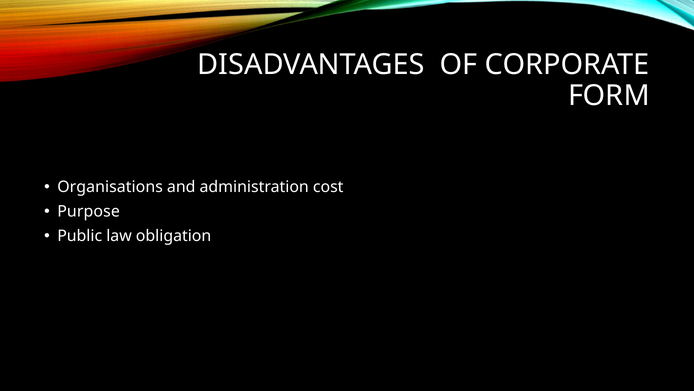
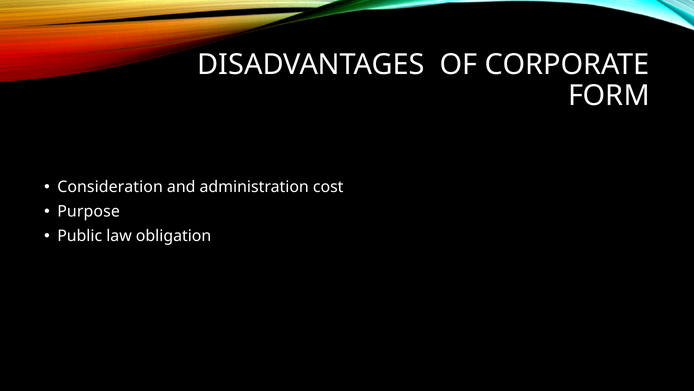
Organisations: Organisations -> Consideration (110, 187)
